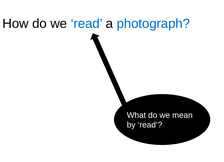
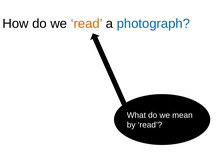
read colour: blue -> orange (87, 24)
